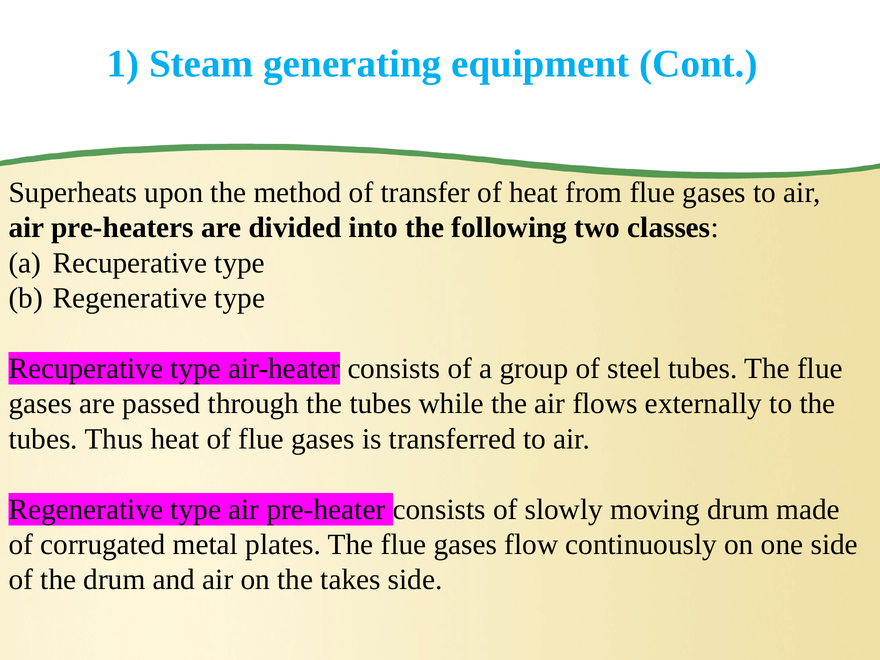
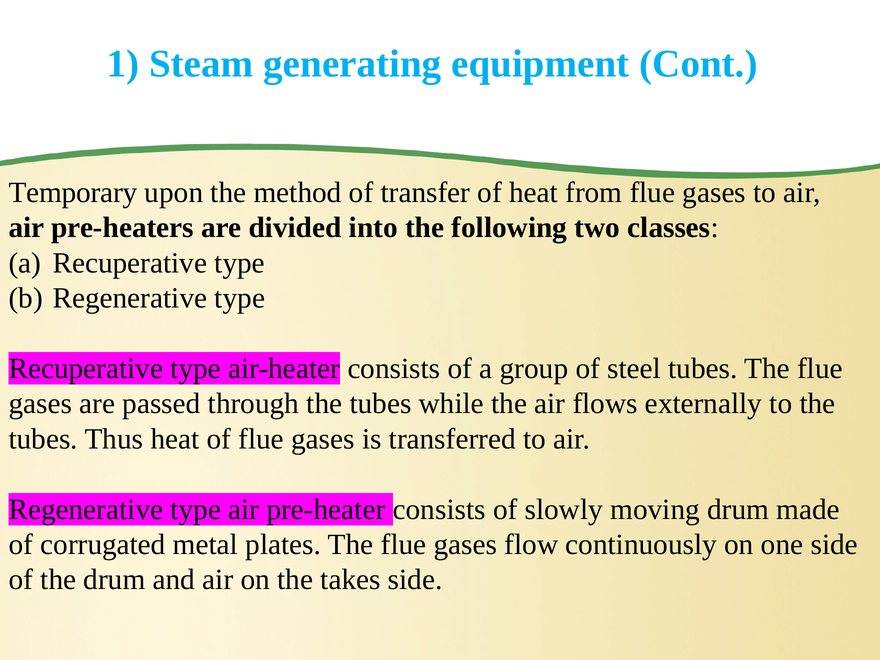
Superheats: Superheats -> Temporary (73, 193)
